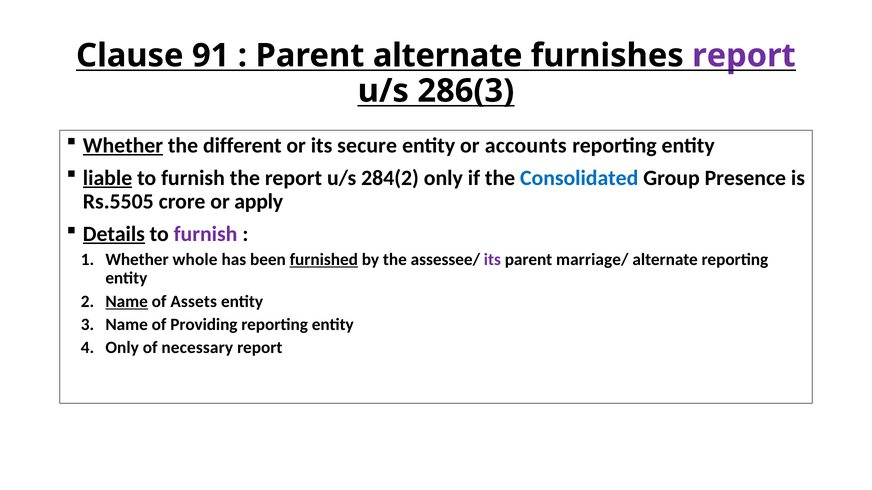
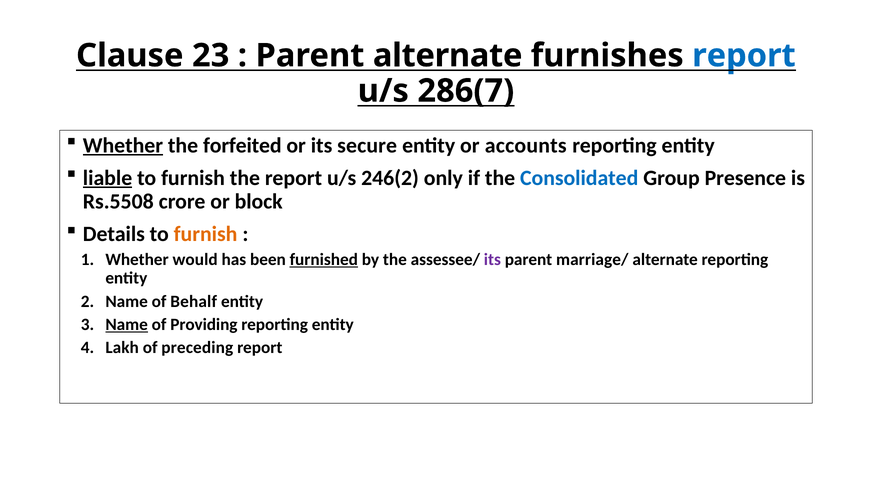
91: 91 -> 23 (211, 56)
report colour: purple -> blue (744, 56)
286(3: 286(3 -> 286(7 (466, 91)
different: different -> forfeited (242, 145)
284(2: 284(2 -> 246(2 (390, 178)
Rs.5505: Rs.5505 -> Rs.5508 (118, 202)
apply: apply -> block (259, 202)
Details underline: present -> none (114, 234)
furnish colour: purple -> orange (206, 234)
whole: whole -> would (195, 260)
Name underline: present -> none (127, 302)
Assets: Assets -> Behalf (194, 302)
Name underline: none -> present (127, 325)
Only: Only -> Lakh (122, 348)
necessary: necessary -> preceding (197, 348)
